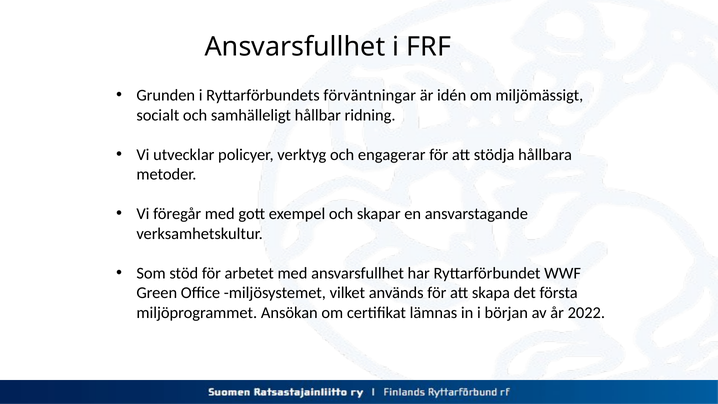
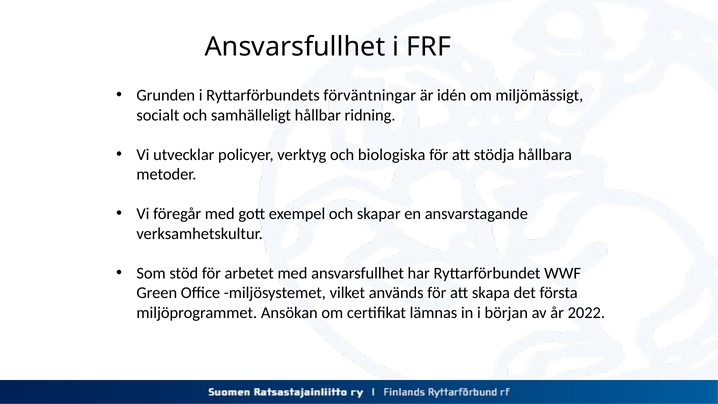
engagerar: engagerar -> biologiska (392, 155)
